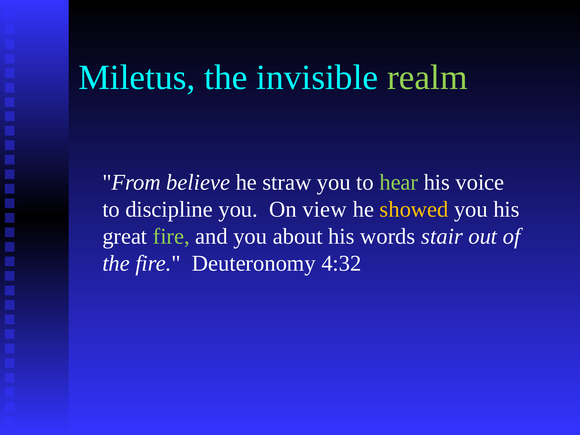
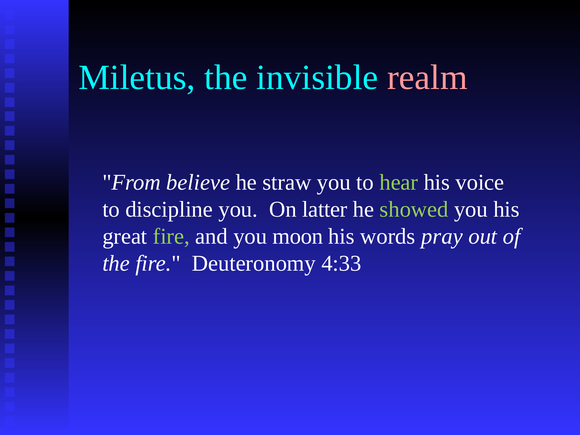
realm colour: light green -> pink (427, 77)
view: view -> latter (325, 209)
showed colour: yellow -> light green (414, 209)
about: about -> moon (298, 236)
stair: stair -> pray (442, 236)
4:32: 4:32 -> 4:33 (341, 264)
